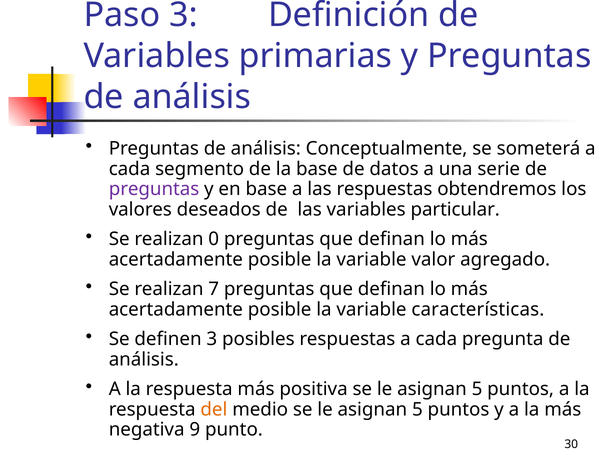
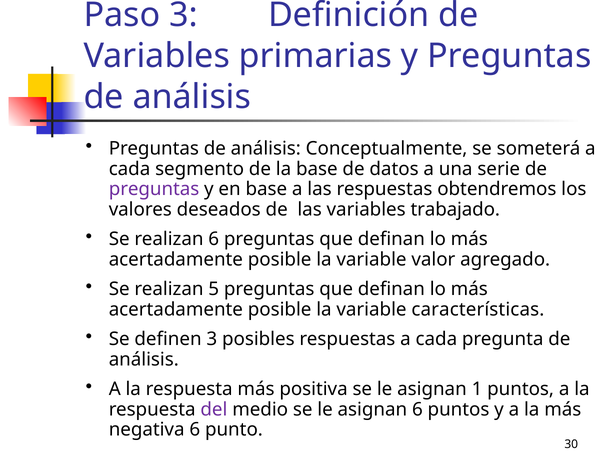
particular: particular -> trabajado (455, 210)
realizan 0: 0 -> 6 (214, 239)
7: 7 -> 5 (214, 289)
5: 5 -> 1 (477, 389)
del colour: orange -> purple (214, 410)
5: 5 -> 6 (417, 410)
negativa 9: 9 -> 6 (195, 430)
